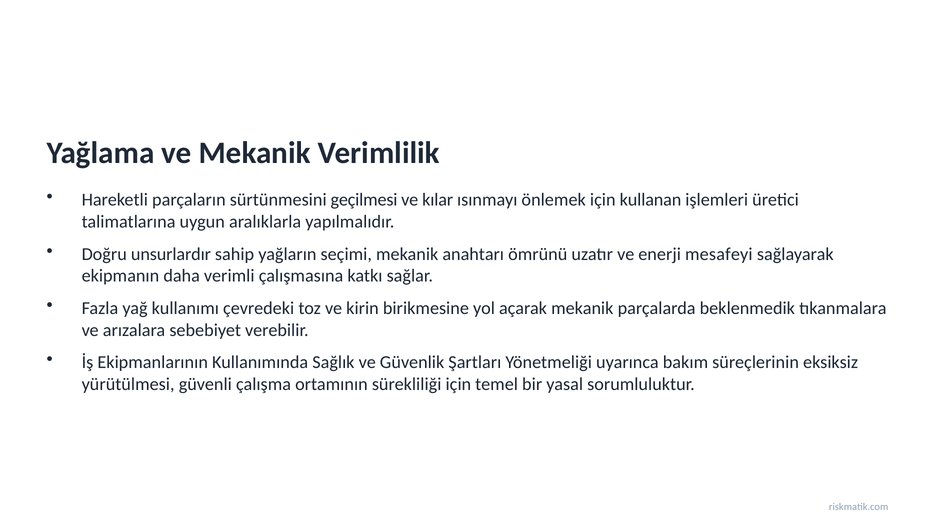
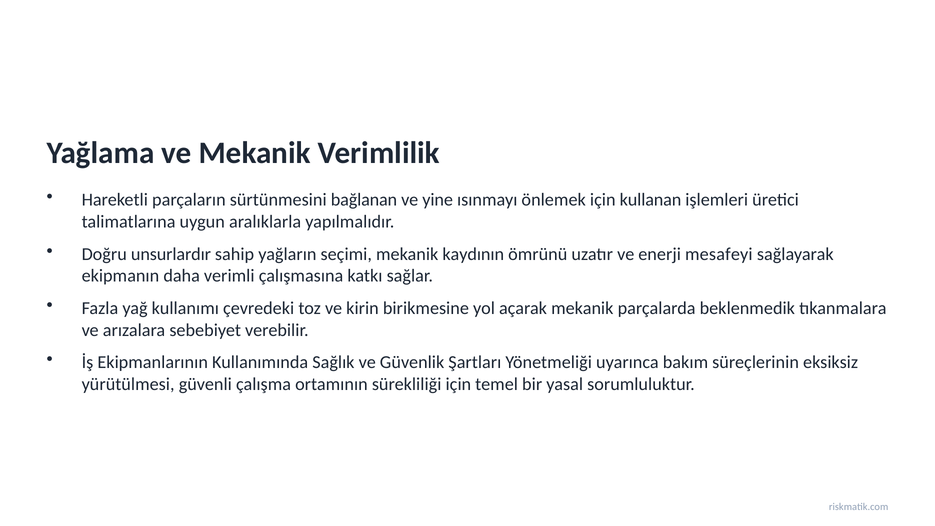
geçilmesi: geçilmesi -> bağlanan (364, 200)
kılar: kılar -> yine (438, 200)
anahtarı: anahtarı -> kaydının (473, 254)
